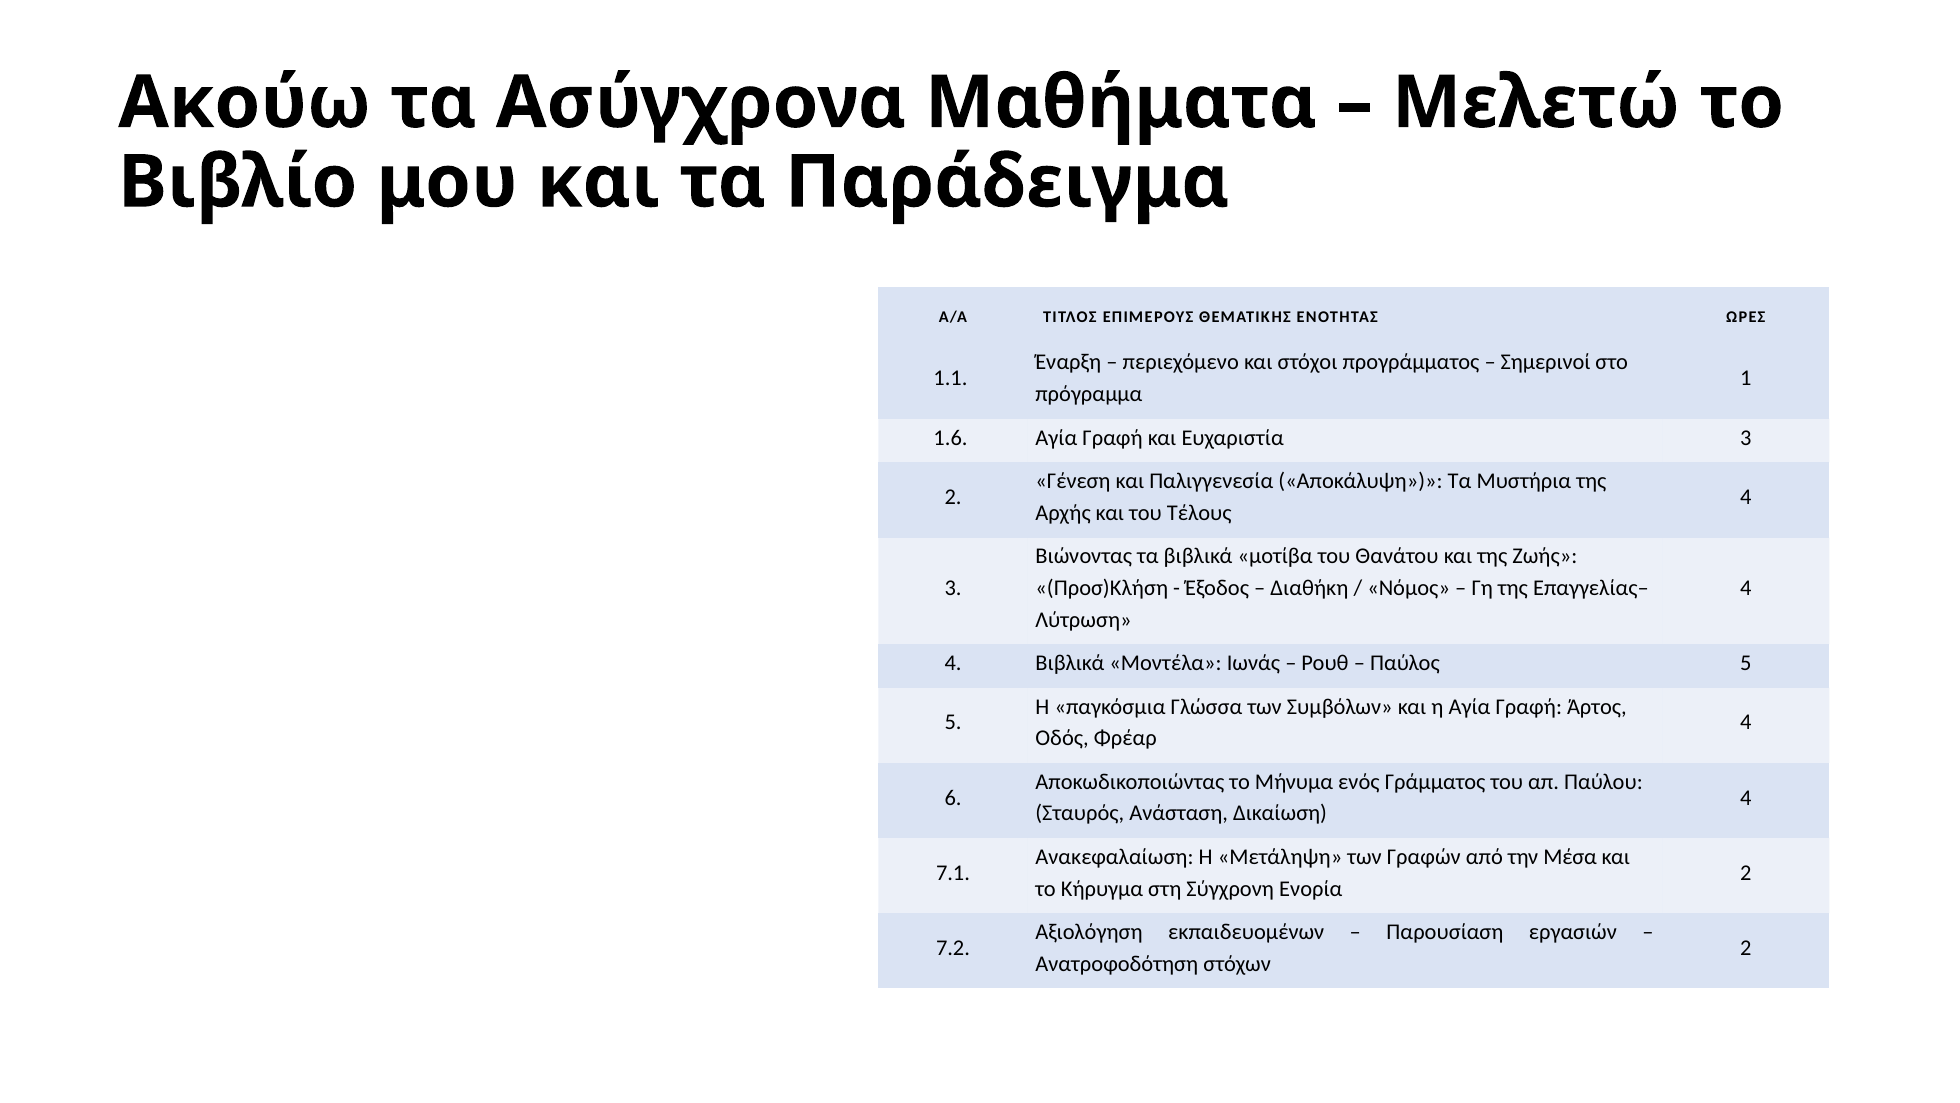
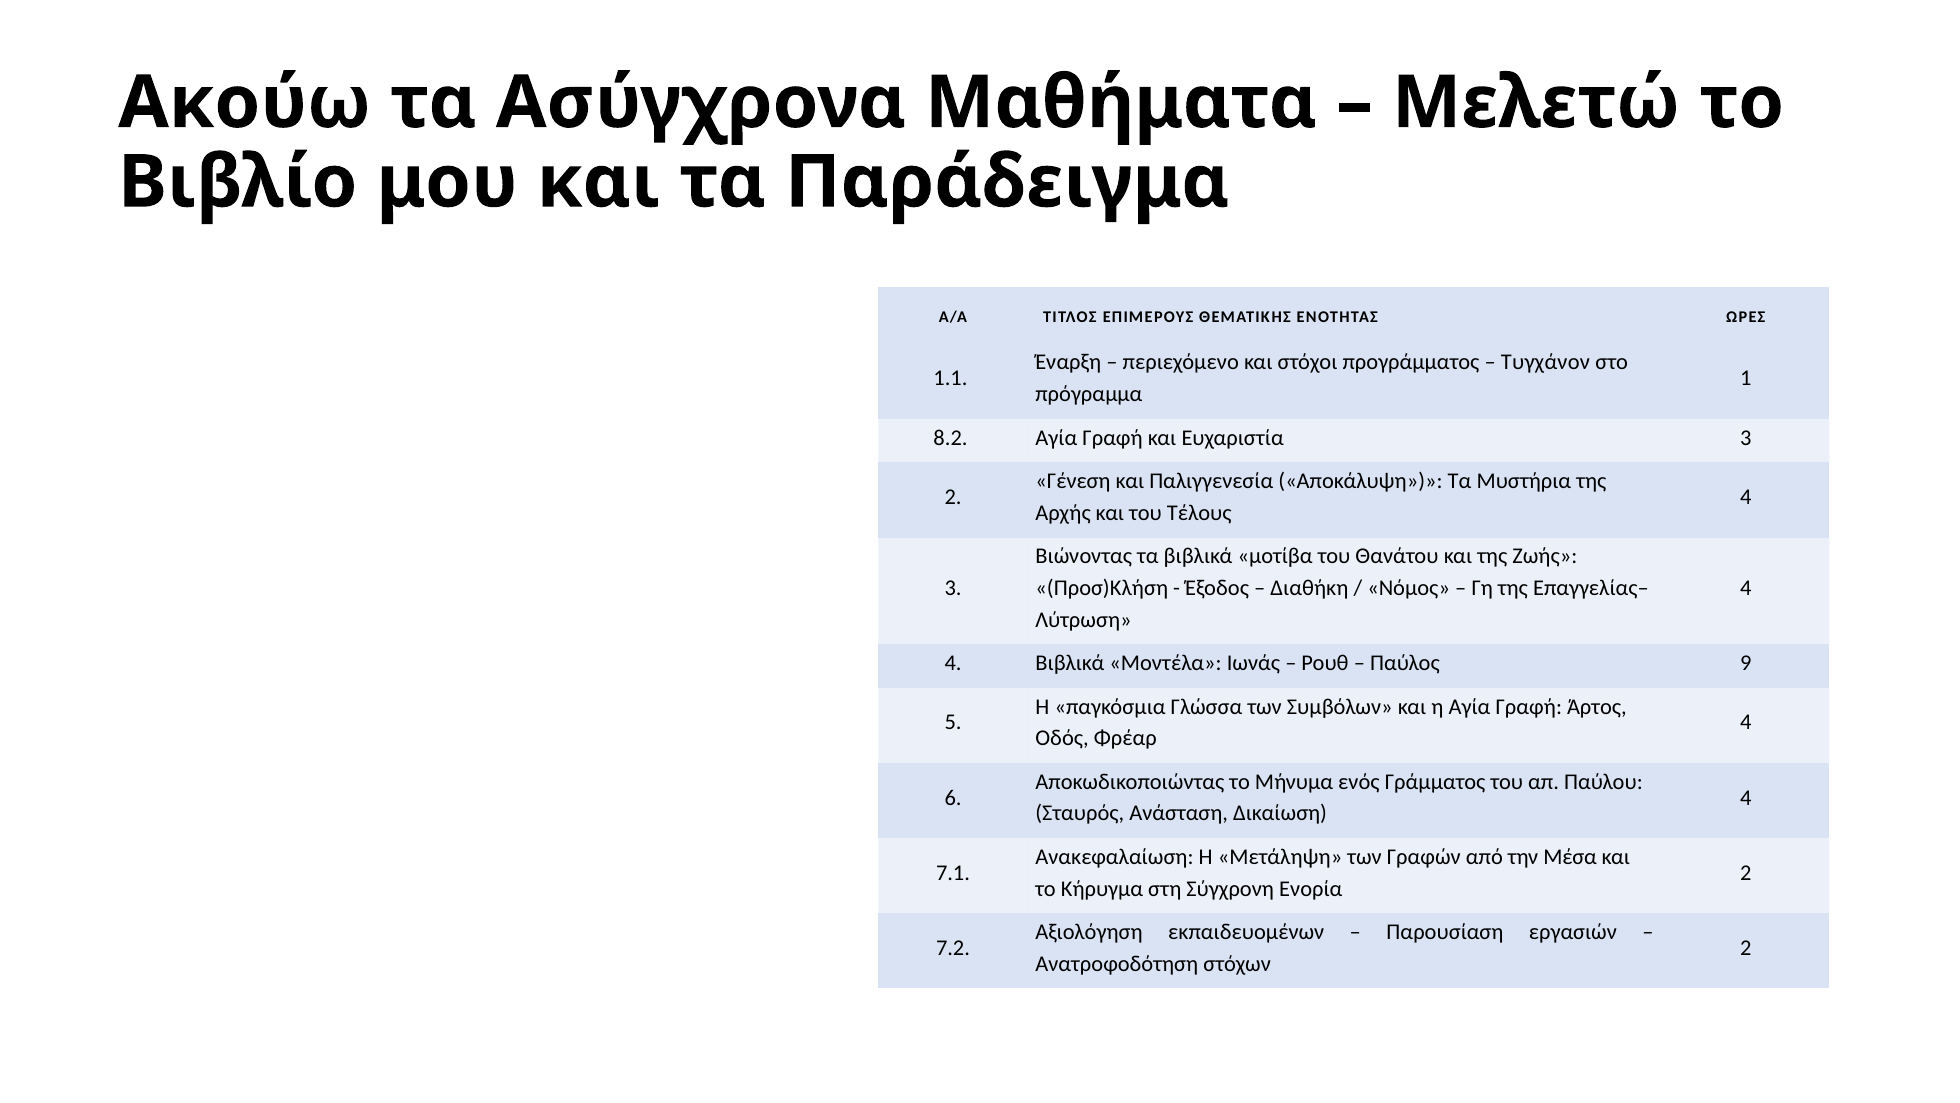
Σημερινοί: Σημερινοί -> Τυγχάνον (1545, 362)
1.6: 1.6 -> 8.2 (951, 438)
Παύλος 5: 5 -> 9 (1746, 663)
